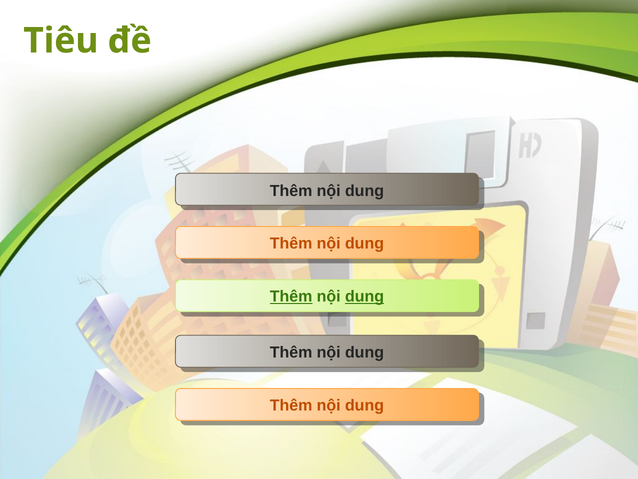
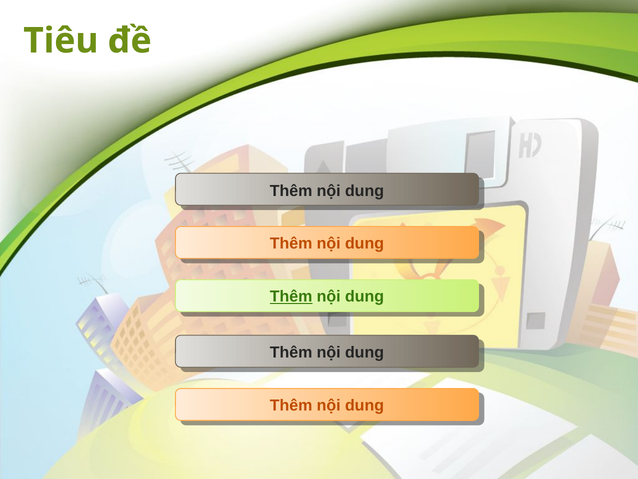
dung underline: present -> none (365, 296)
